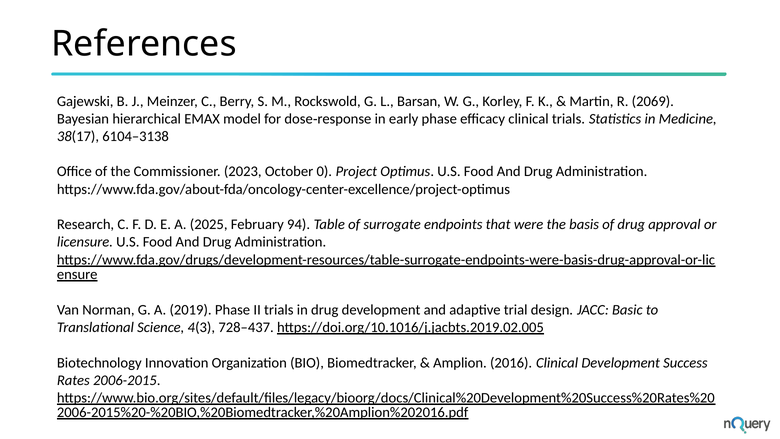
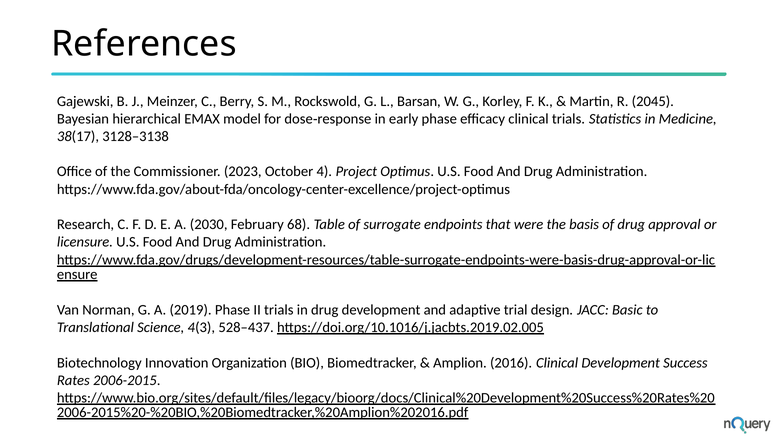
2069: 2069 -> 2045 (653, 101)
6104–3138: 6104–3138 -> 3128–3138 (136, 136)
0: 0 -> 4 (324, 172)
2025: 2025 -> 2030 (209, 224)
94: 94 -> 68 (299, 224)
728–437: 728–437 -> 528–437 (246, 327)
